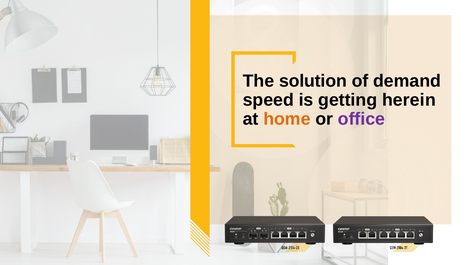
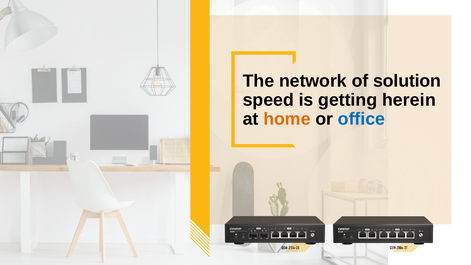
solution: solution -> network (313, 81)
demand: demand -> solution (407, 81)
office colour: purple -> blue (361, 119)
